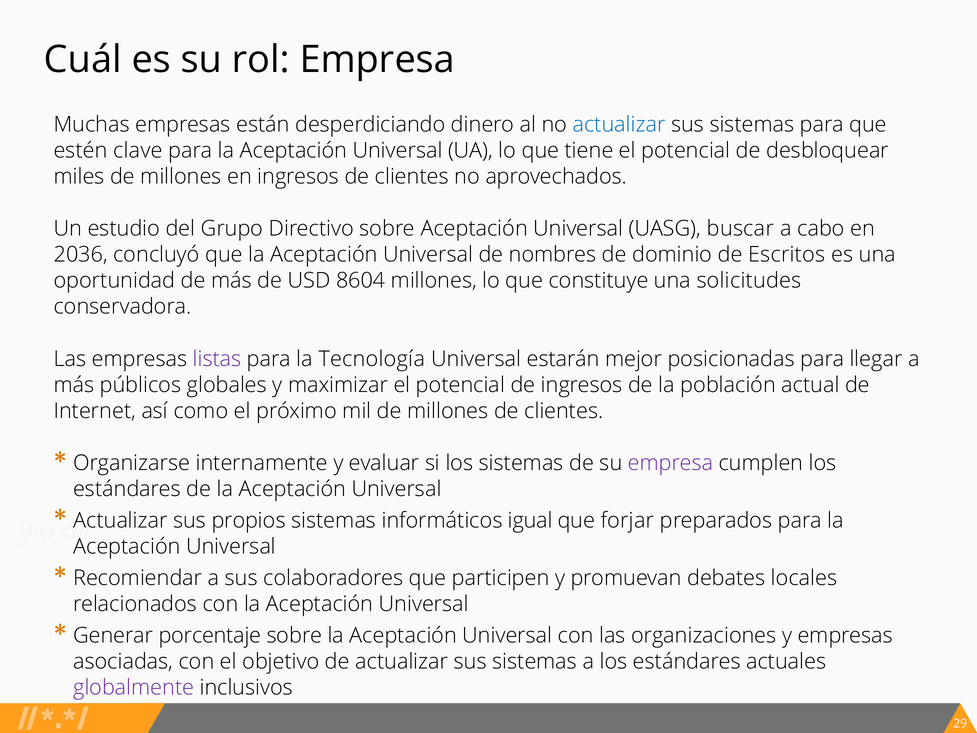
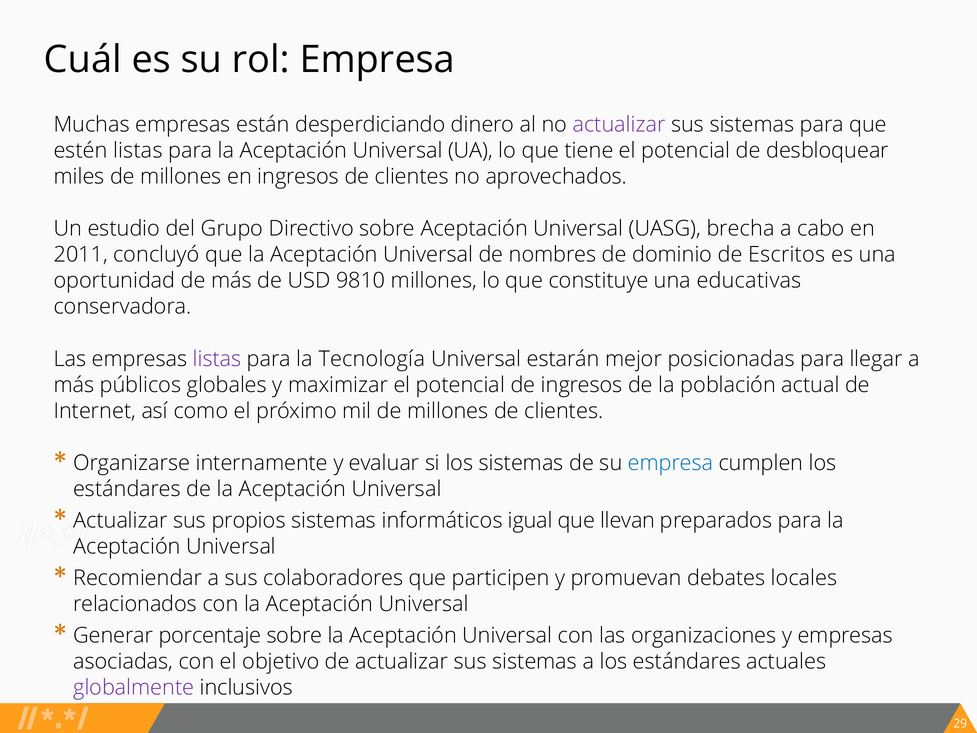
actualizar colour: blue -> purple (619, 124)
estén clave: clave -> listas (138, 150)
buscar: buscar -> brecha (741, 229)
2036: 2036 -> 2011 (81, 255)
8604: 8604 -> 9810 (361, 281)
solicitudes: solicitudes -> educativas (749, 281)
empresa colour: purple -> blue (671, 463)
forjar: forjar -> llevan (628, 520)
